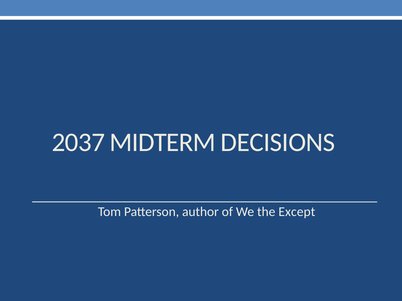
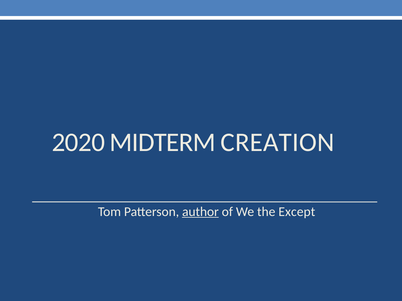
2037: 2037 -> 2020 (78, 143)
DECISIONS: DECISIONS -> CREATION (278, 143)
author underline: none -> present (200, 212)
